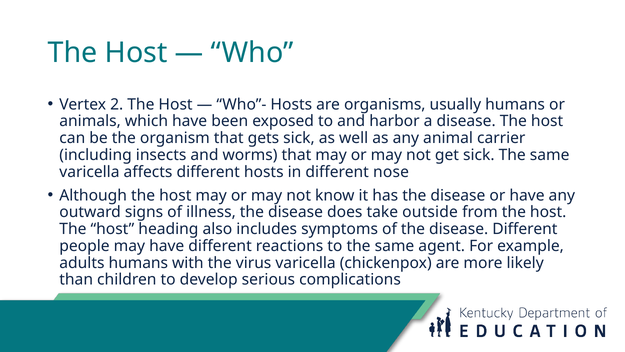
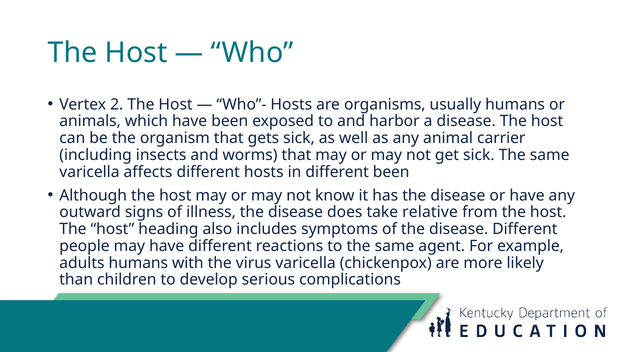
different nose: nose -> been (391, 172)
outside: outside -> relative (430, 212)
